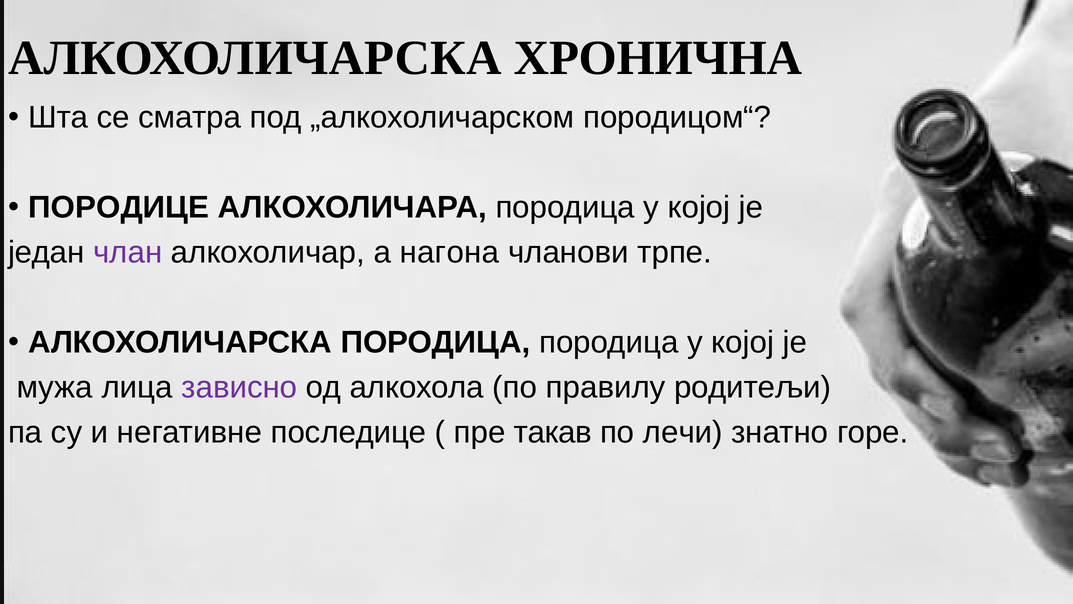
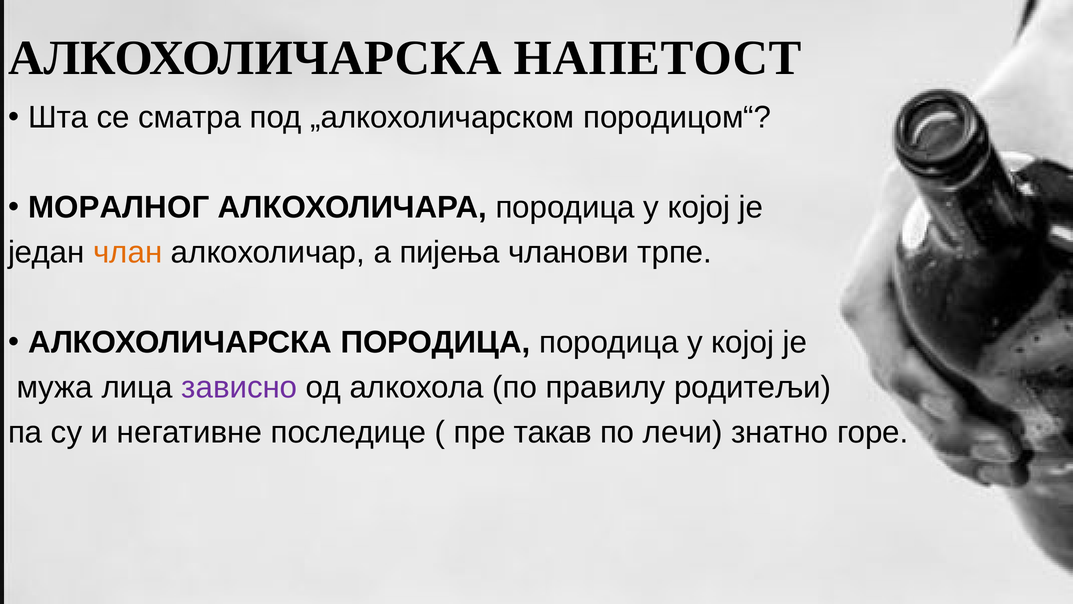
ХРОНИЧНА: ХРОНИЧНА -> НАПЕТОСТ (658, 58)
ПОРОДИЦЕ: ПОРОДИЦЕ -> МОРАЛНОГ (119, 207)
члан colour: purple -> orange (128, 252)
нагона: нагона -> пијења (450, 252)
